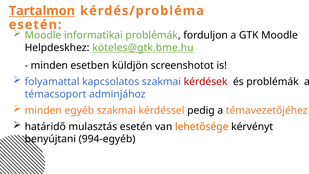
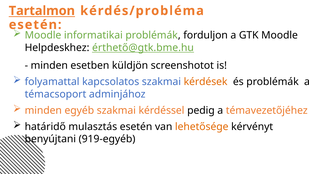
köteles@gtk.bme.hu: köteles@gtk.bme.hu -> érthető@gtk.bme.hu (143, 48)
kérdések colour: red -> orange (206, 82)
994-egyéb: 994-egyéb -> 919-egyéb (107, 139)
